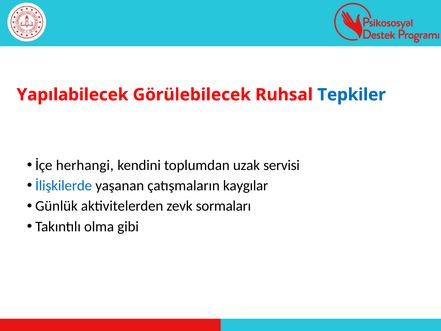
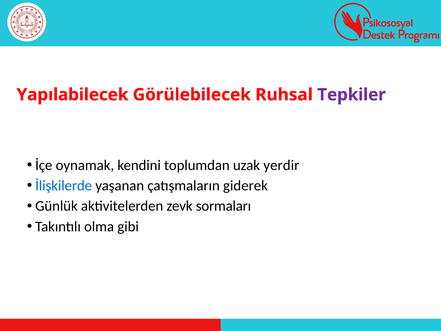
Tepkiler colour: blue -> purple (352, 95)
herhangi: herhangi -> oynamak (85, 165)
servisi: servisi -> yerdir (281, 165)
kaygılar: kaygılar -> giderek (245, 185)
